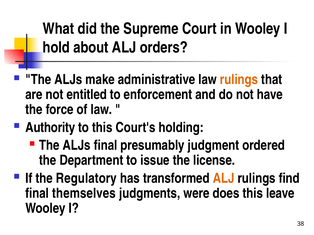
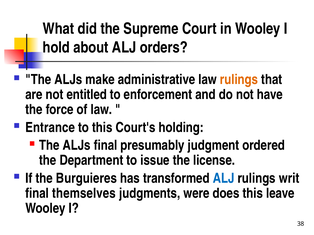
Authority: Authority -> Entrance (50, 128)
Regulatory: Regulatory -> Burguieres (86, 179)
ALJ colour: orange -> blue (224, 179)
find: find -> writ (289, 179)
